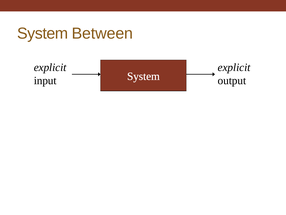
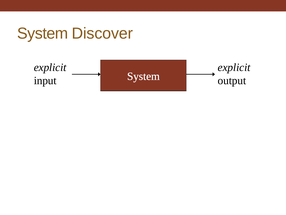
Between: Between -> Discover (102, 33)
